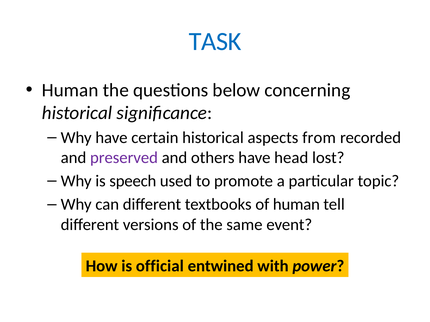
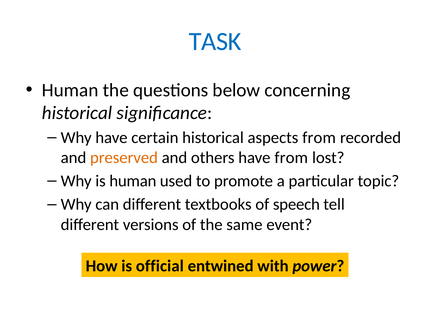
preserved colour: purple -> orange (124, 158)
have head: head -> from (291, 158)
is speech: speech -> human (133, 181)
of human: human -> speech (296, 205)
